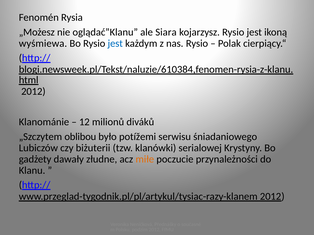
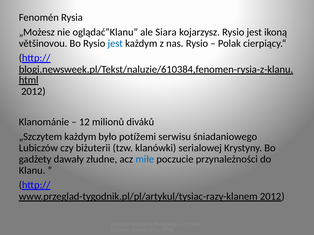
wyśmiewa: wyśmiewa -> většinovou (43, 43)
„Szczytem oblibou: oblibou -> każdym (80, 137)
miłe colour: orange -> blue (145, 159)
